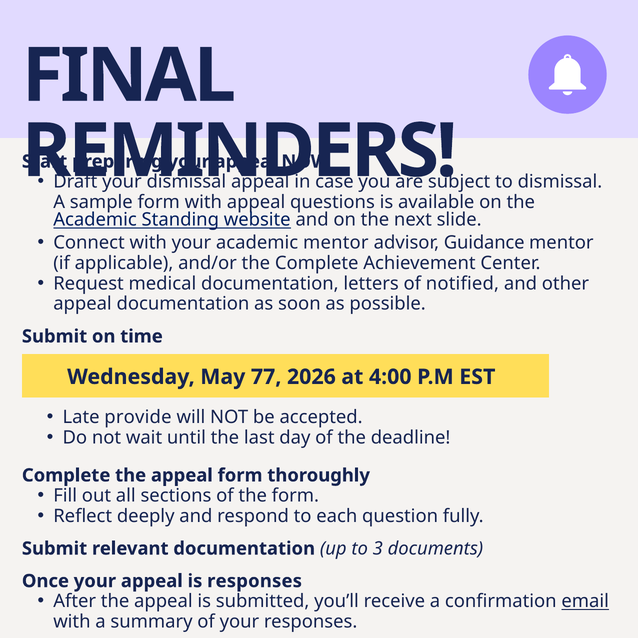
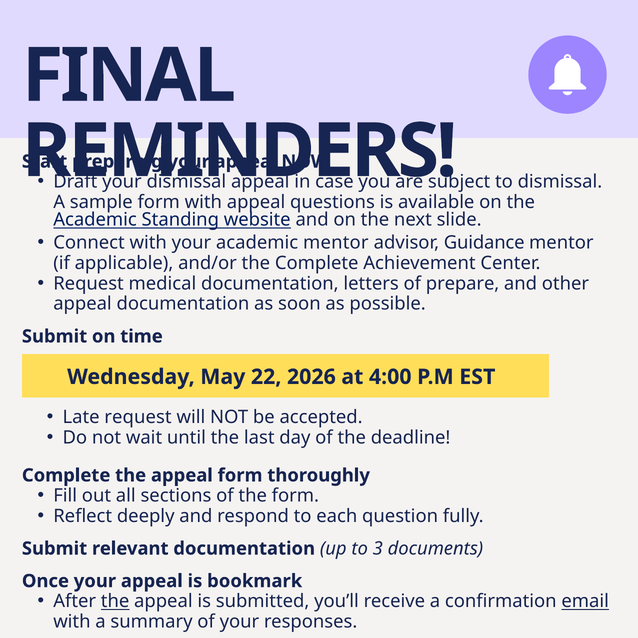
notified: notified -> prepare (463, 284)
77: 77 -> 22 (266, 377)
Late provide: provide -> request (138, 417)
is responses: responses -> bookmark (255, 581)
the underline: none -> present (115, 601)
